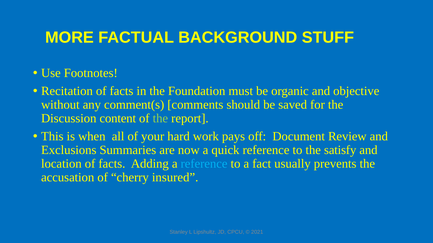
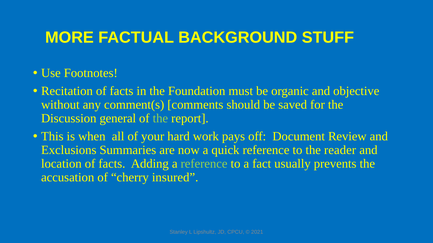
content: content -> general (118, 119)
satisfy: satisfy -> reader (340, 150)
reference colour: light blue -> light green (204, 164)
